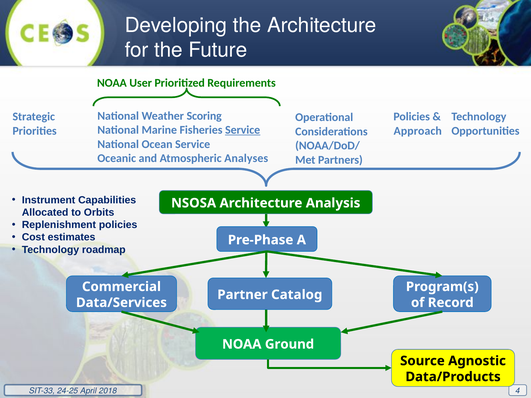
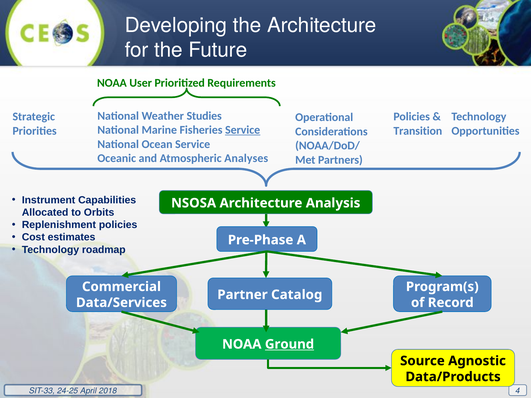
Scoring: Scoring -> Studies (204, 116)
Approach: Approach -> Transition (418, 131)
Ground underline: none -> present (290, 344)
